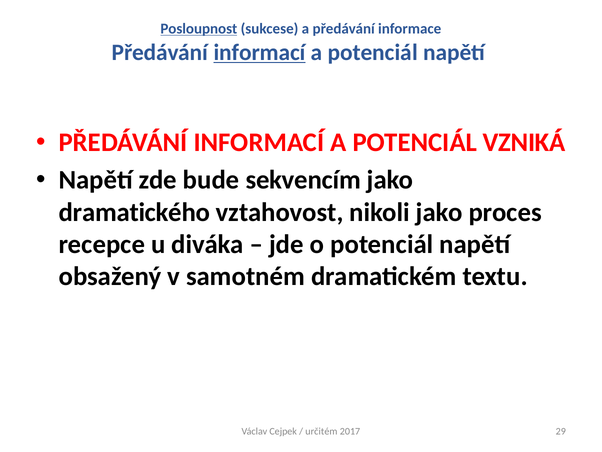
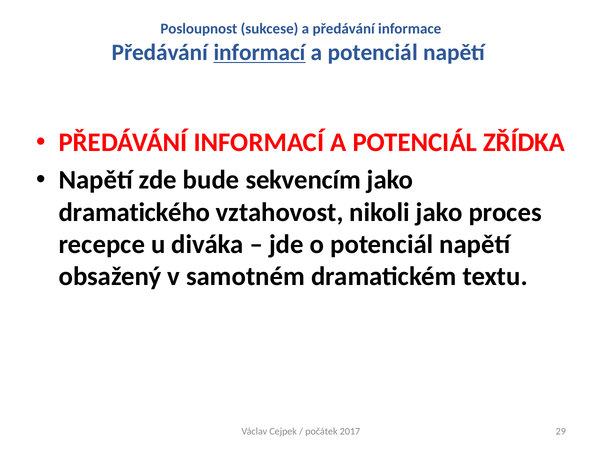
Posloupnost underline: present -> none (199, 29)
VZNIKÁ: VZNIKÁ -> ZŘÍDKA (524, 142)
určitém: určitém -> počátek (321, 431)
